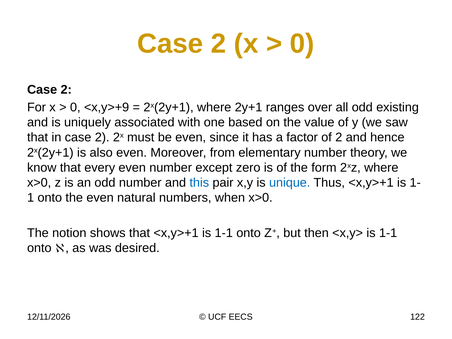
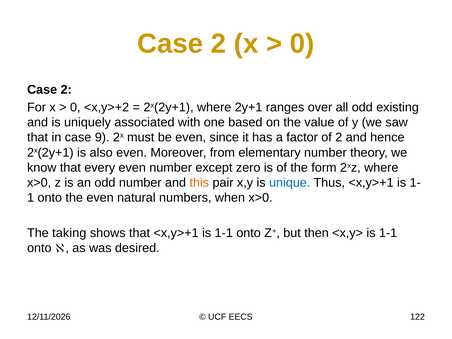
<x,y>+9: <x,y>+9 -> <x,y>+2 (107, 107)
in case 2: 2 -> 9 (102, 138)
this colour: blue -> orange (199, 183)
notion: notion -> taking (69, 233)
